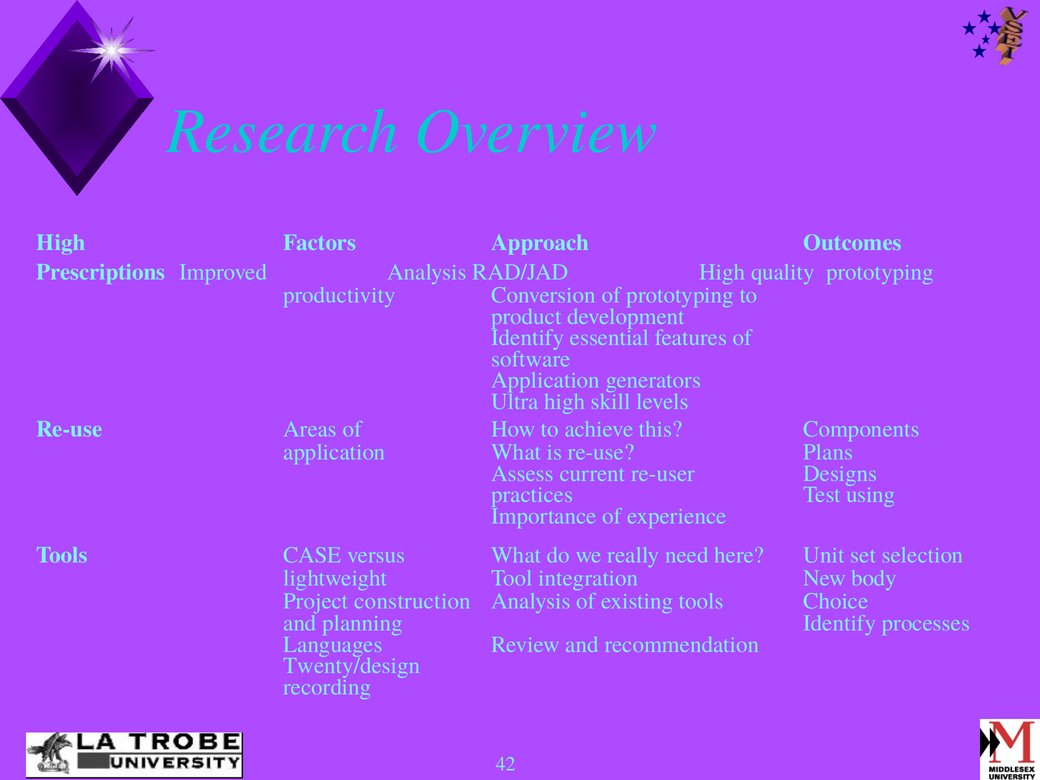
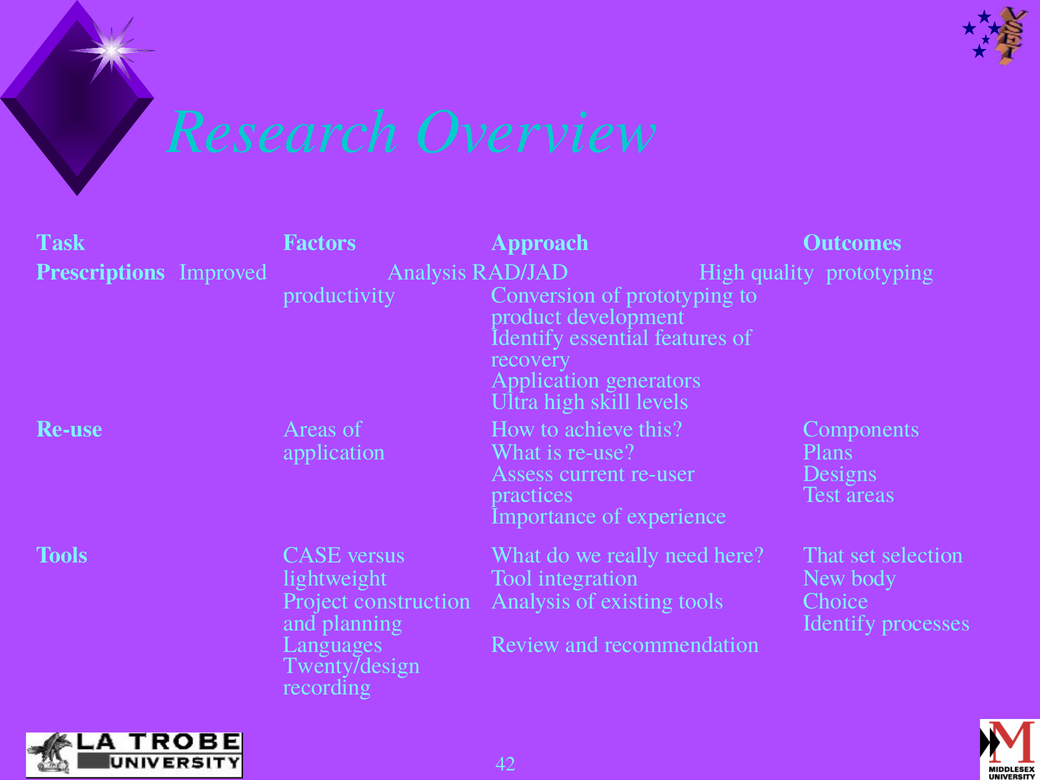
High: High -> Task (61, 243)
software: software -> recovery (531, 359)
Test using: using -> areas (870, 495)
Unit: Unit -> That (824, 555)
